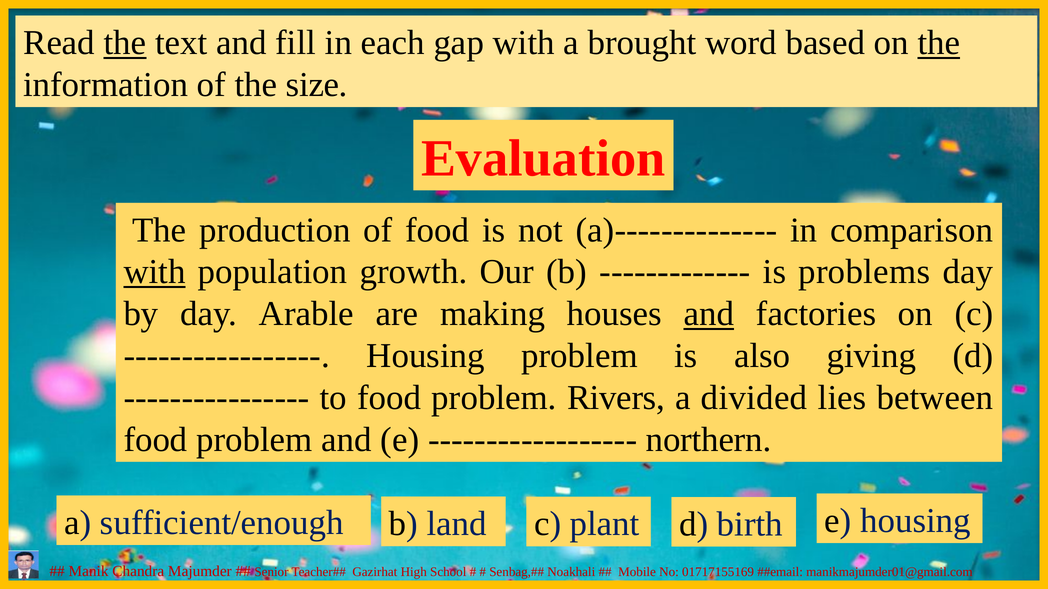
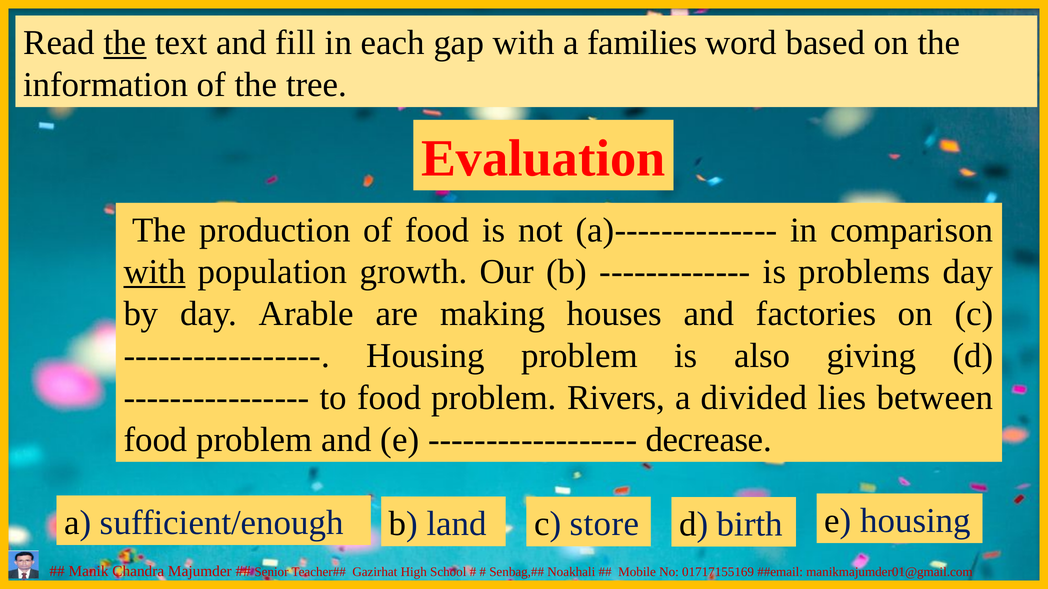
brought: brought -> families (642, 43)
the underline: present -> none (939, 43)
size: size -> tree (317, 85)
and underline: present -> none (709, 314)
northern: northern -> decrease (709, 440)
plant: plant -> store (605, 524)
